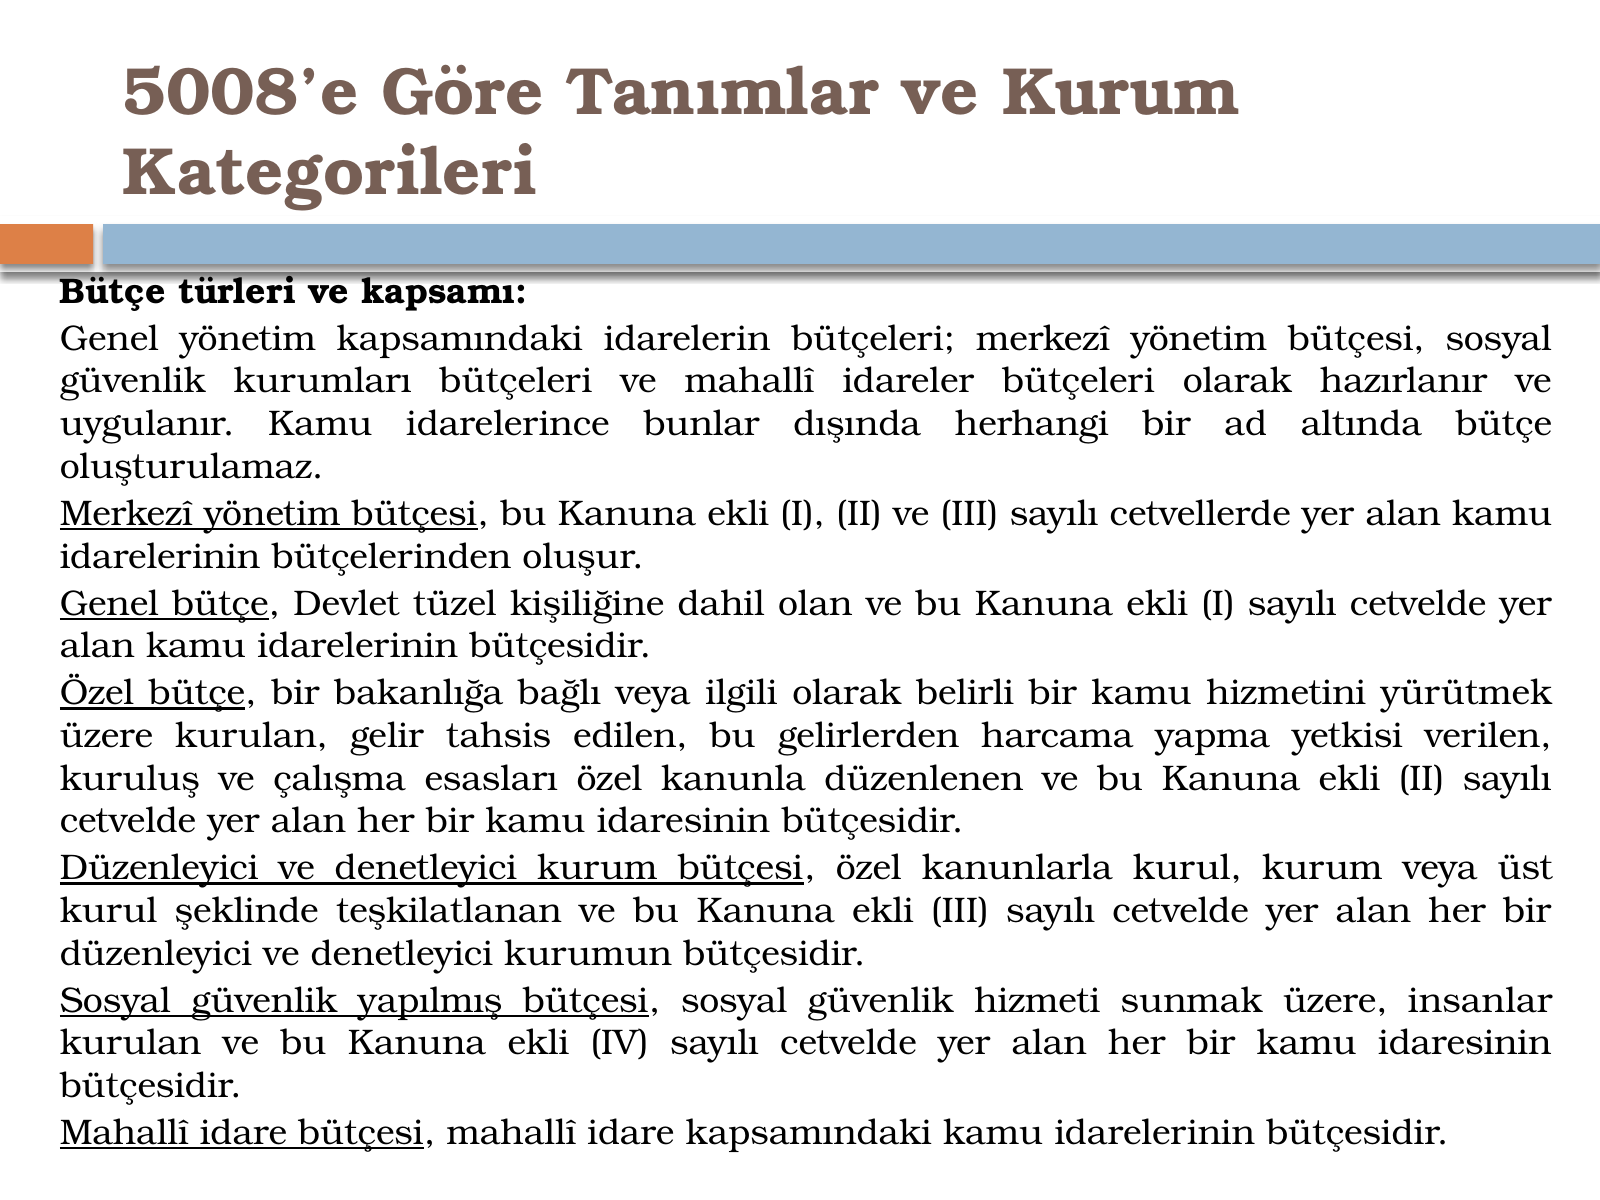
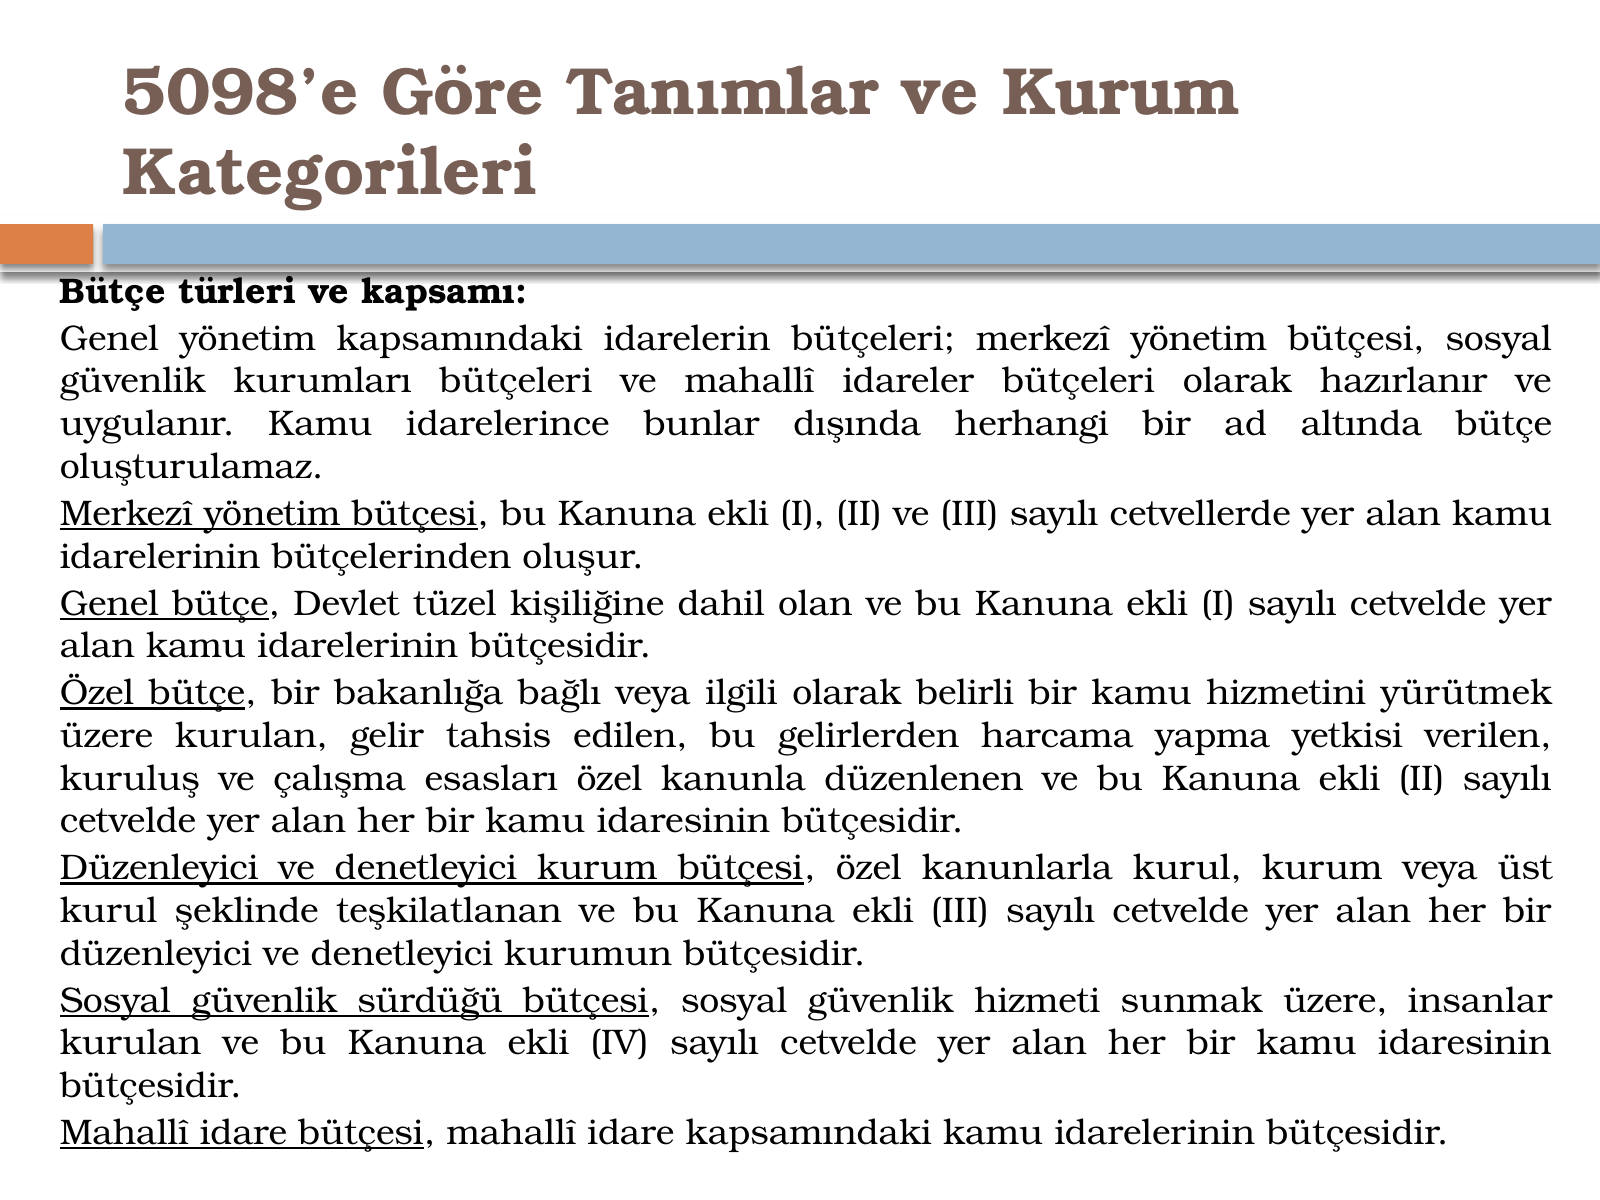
5008’e: 5008’e -> 5098’e (241, 92)
yapılmış: yapılmış -> sürdüğü (430, 1001)
